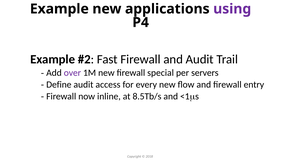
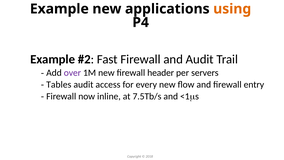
using colour: purple -> orange (232, 9)
special: special -> header (161, 73)
Define: Define -> Tables (59, 84)
8.5Tb/s: 8.5Tb/s -> 7.5Tb/s (147, 96)
